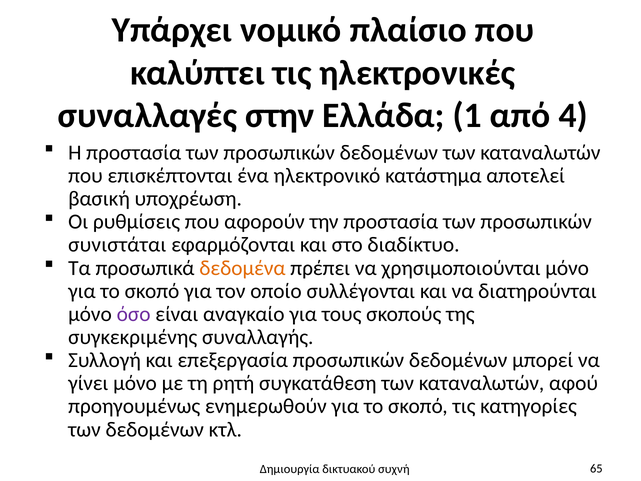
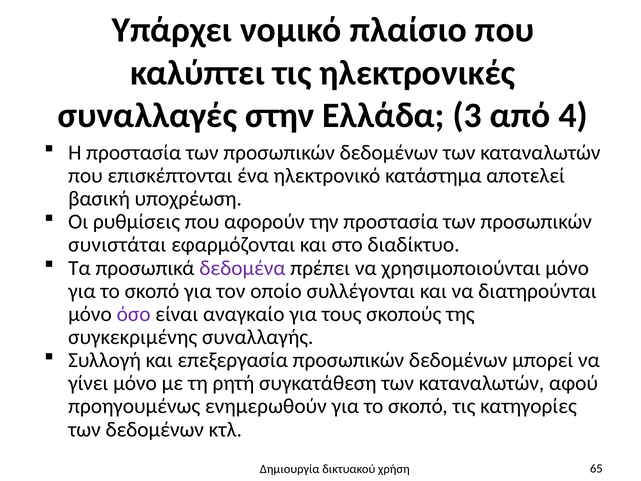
1: 1 -> 3 (467, 116)
δεδομένα colour: orange -> purple (242, 268)
συχνή: συχνή -> χρήση (394, 469)
